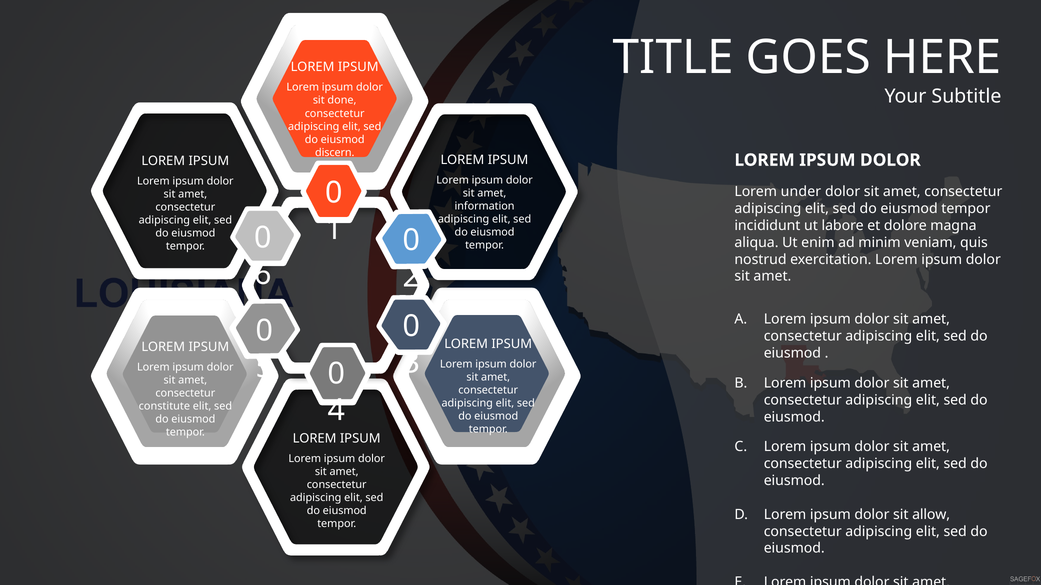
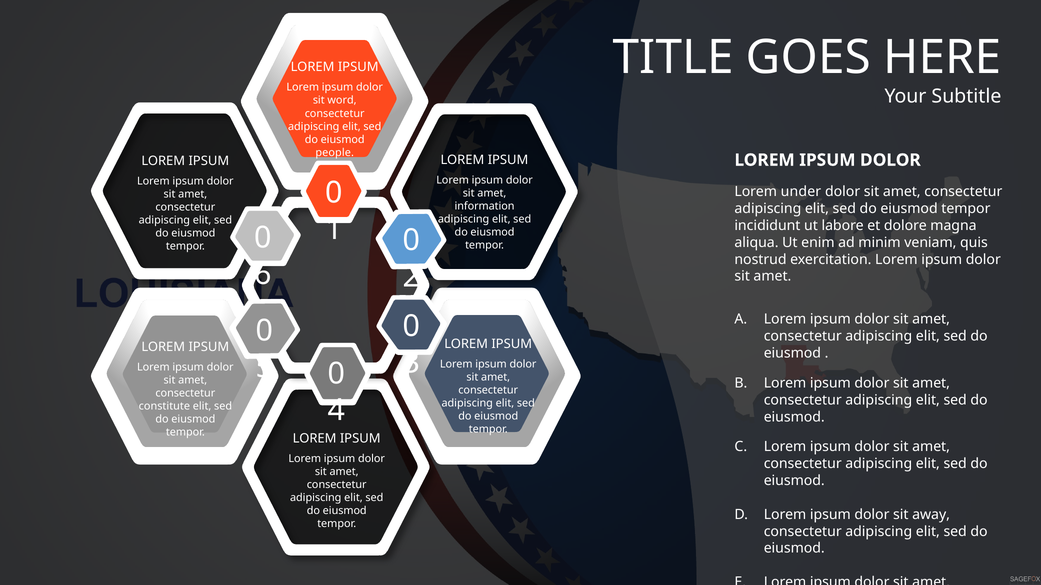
done: done -> word (342, 100)
discern: discern -> people (335, 153)
allow: allow -> away (931, 515)
